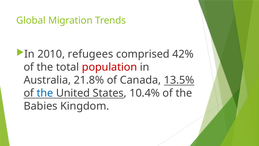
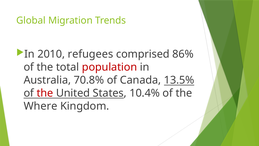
42%: 42% -> 86% (183, 54)
21.8%: 21.8% -> 70.8% (89, 80)
the colour: blue -> red (45, 93)
Babies: Babies -> Where (41, 106)
